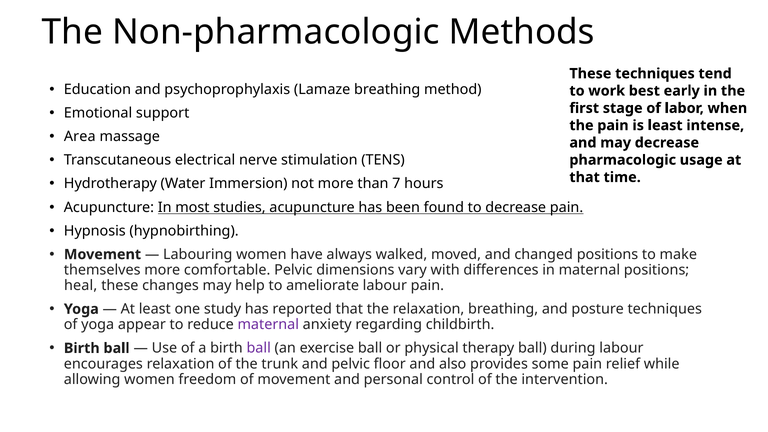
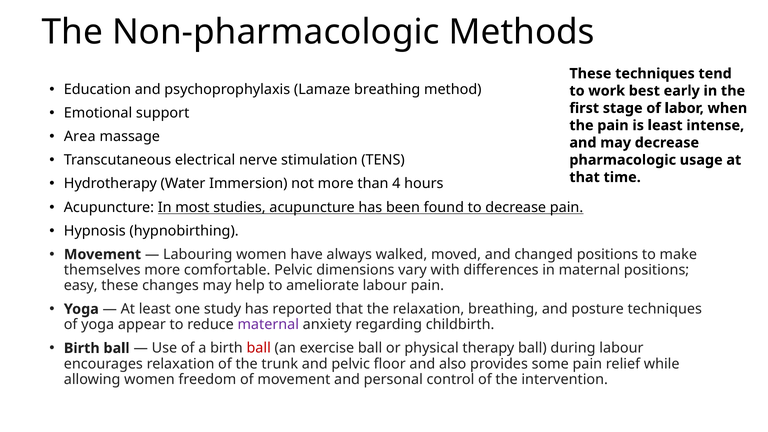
7: 7 -> 4 (396, 184)
heal: heal -> easy (81, 286)
ball colour: purple -> red (259, 348)
